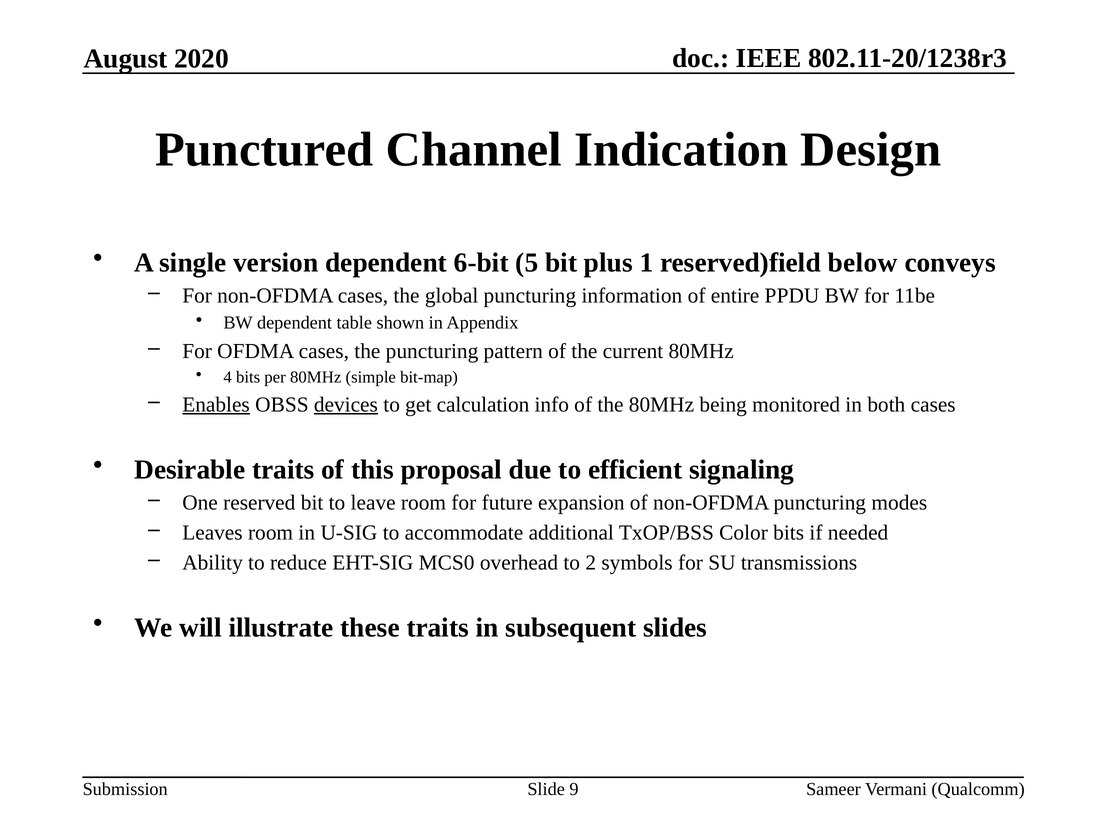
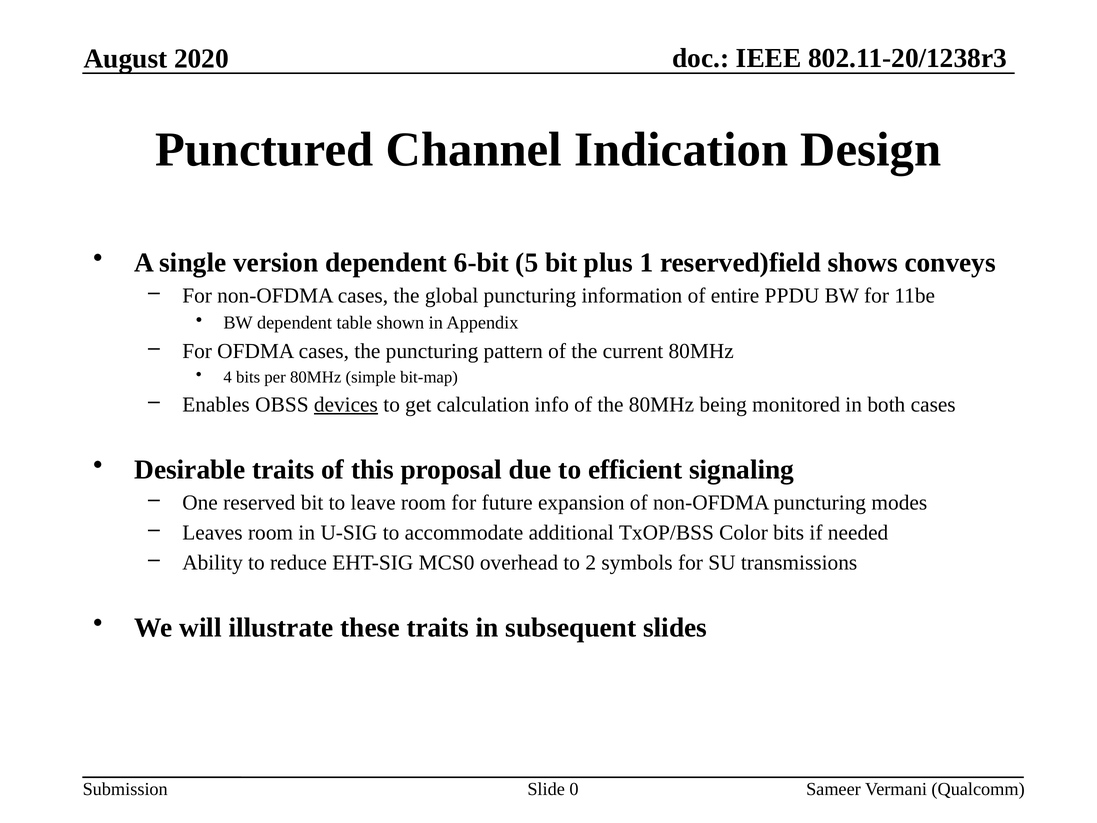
below: below -> shows (863, 263)
Enables underline: present -> none (216, 405)
9: 9 -> 0 (574, 789)
